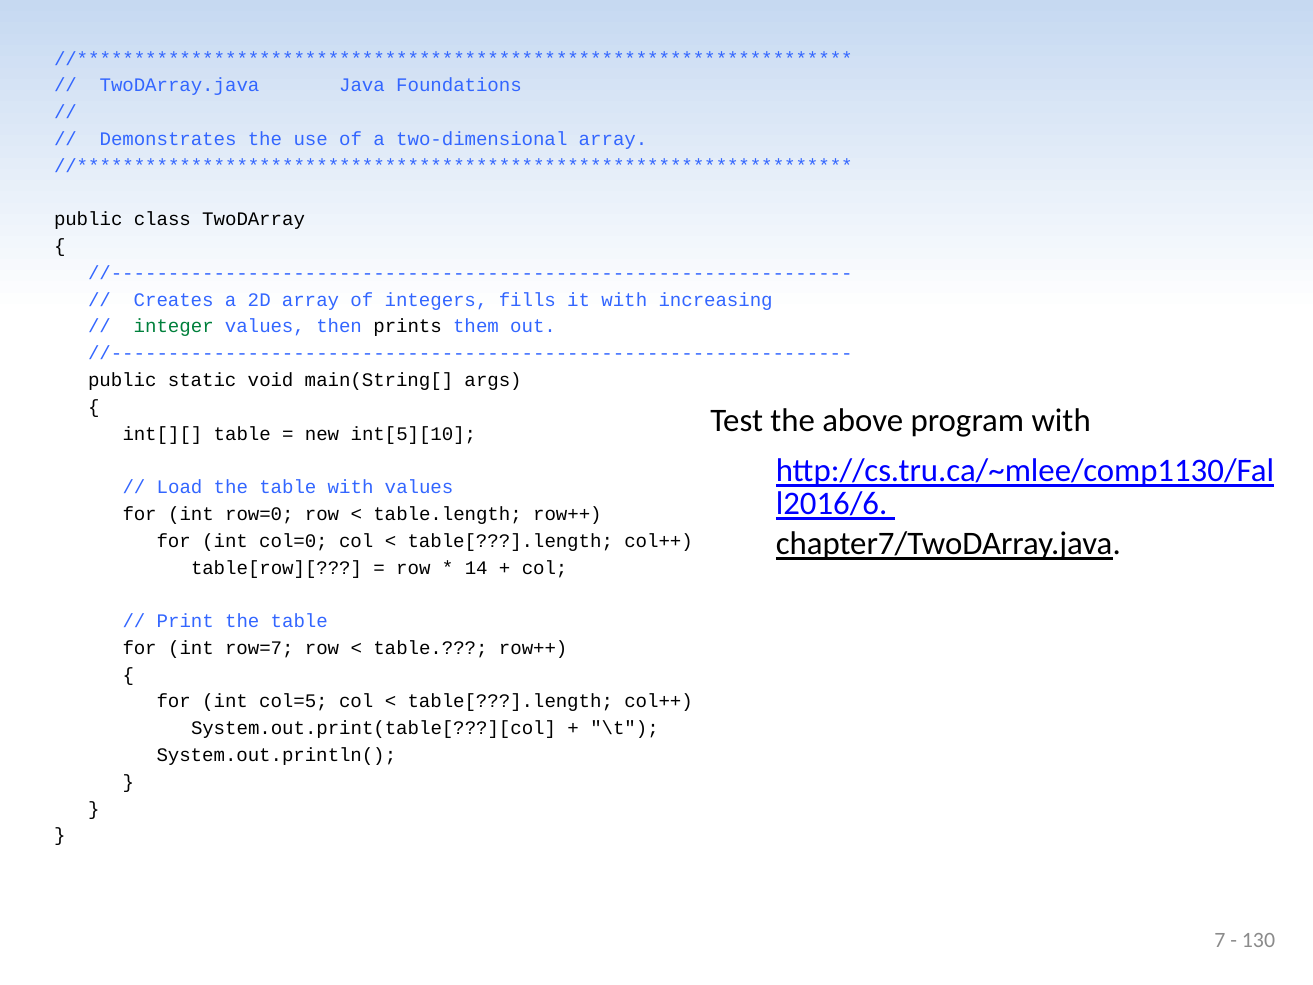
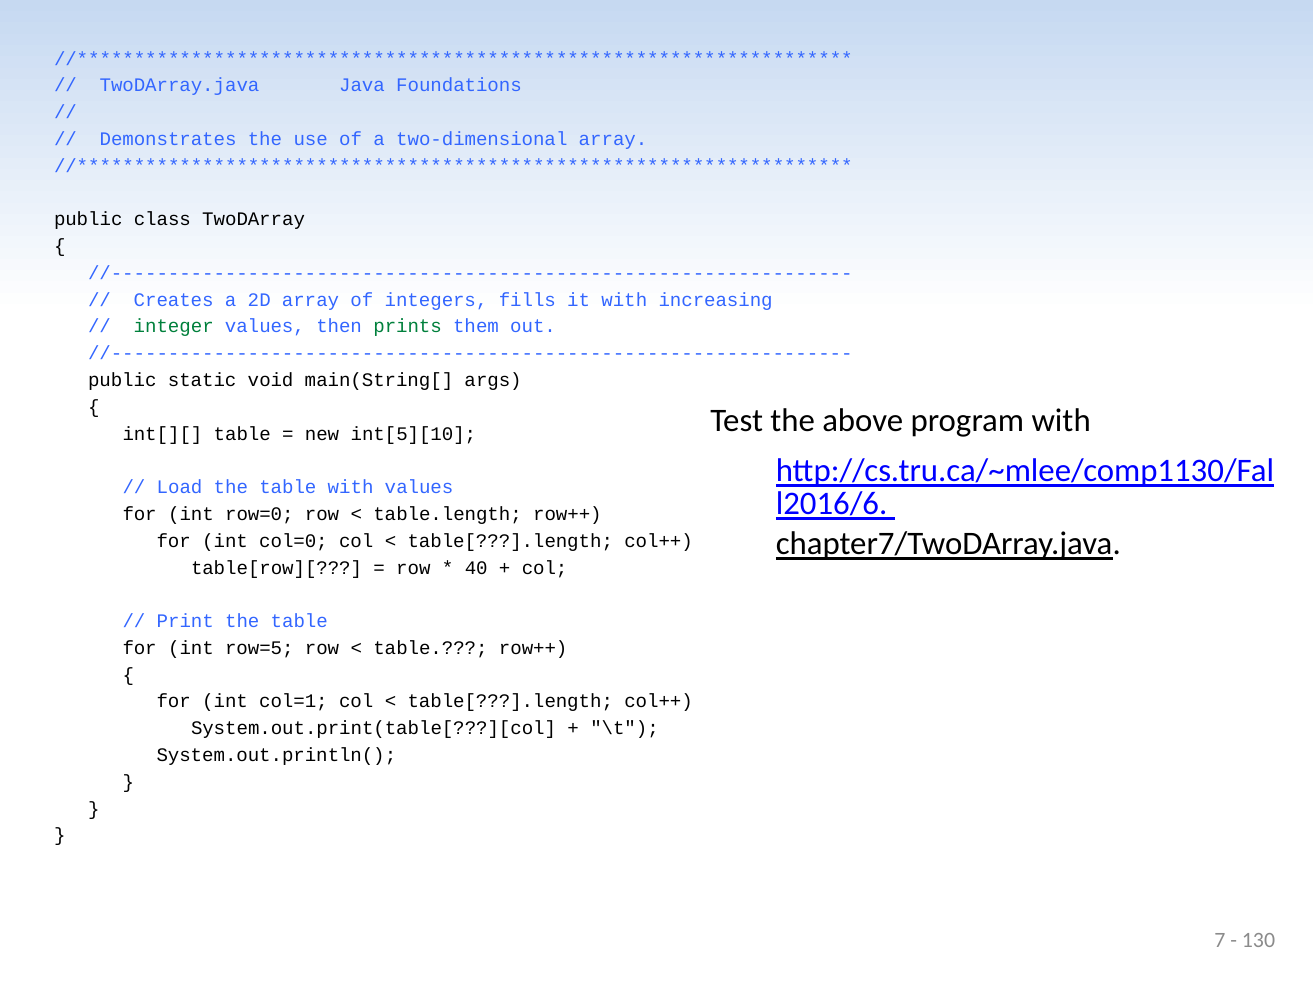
prints colour: black -> green (408, 327)
14: 14 -> 40 (476, 568)
row=7: row=7 -> row=5 (259, 648)
col=5: col=5 -> col=1 (293, 701)
